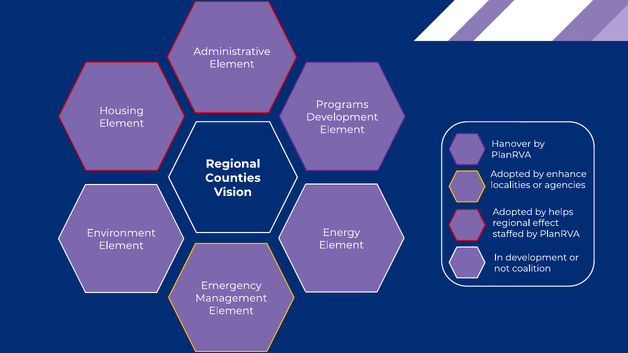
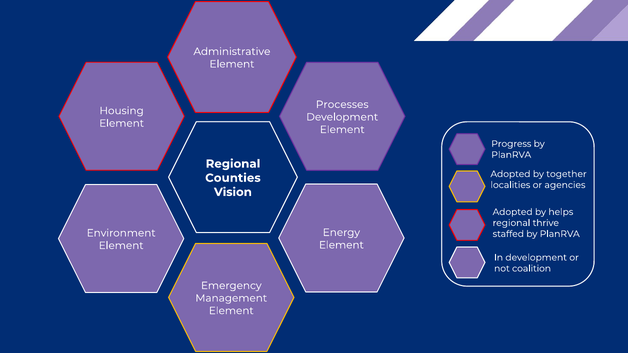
Programs: Programs -> Processes (342, 105)
Hanover: Hanover -> Progress (511, 144)
enhance: enhance -> together (566, 174)
effect: effect -> thrive (546, 223)
